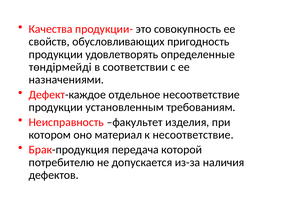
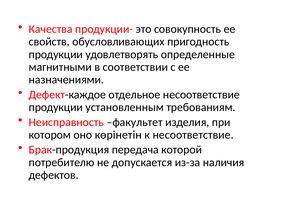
төндірмейді: төндірмейді -> магнитными (60, 67)
материал: материал -> көрінетін (118, 135)
